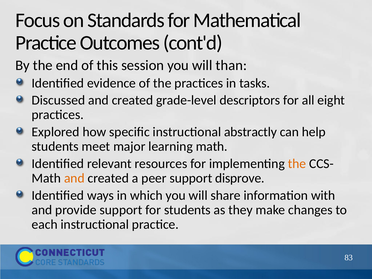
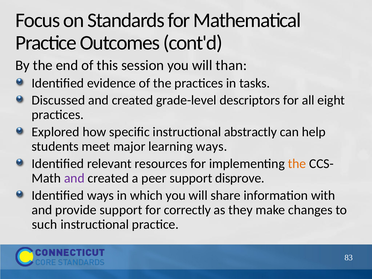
learning math: math -> ways (212, 146)
and colour: orange -> purple (74, 178)
for students: students -> correctly (187, 210)
each: each -> such (45, 224)
